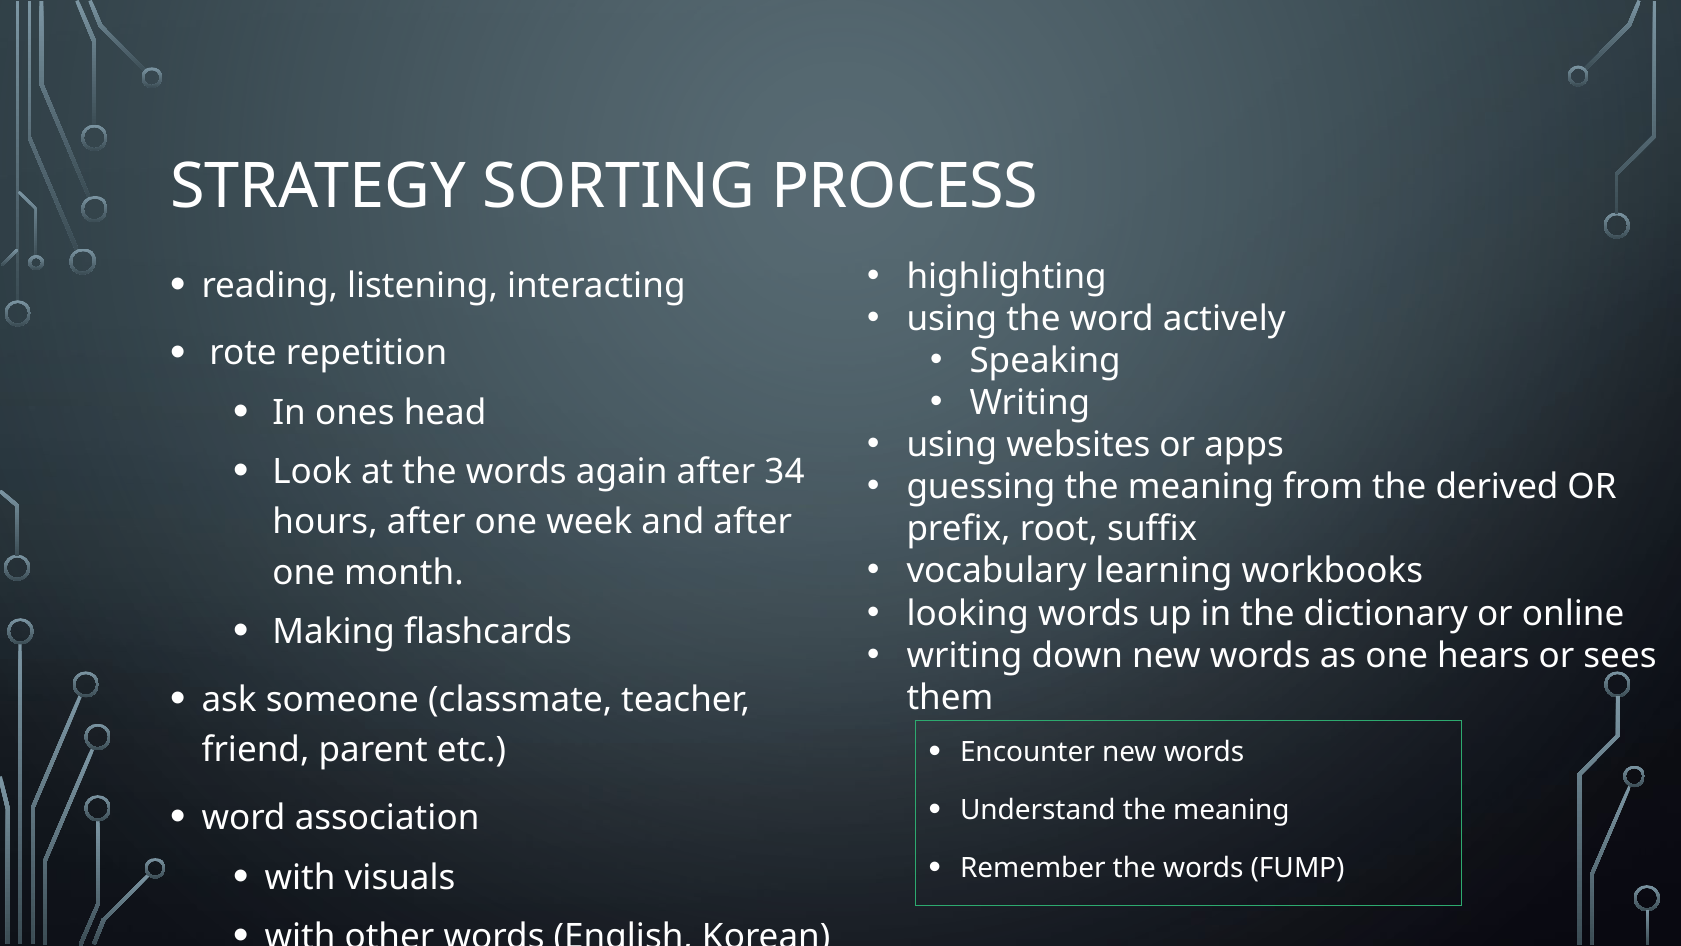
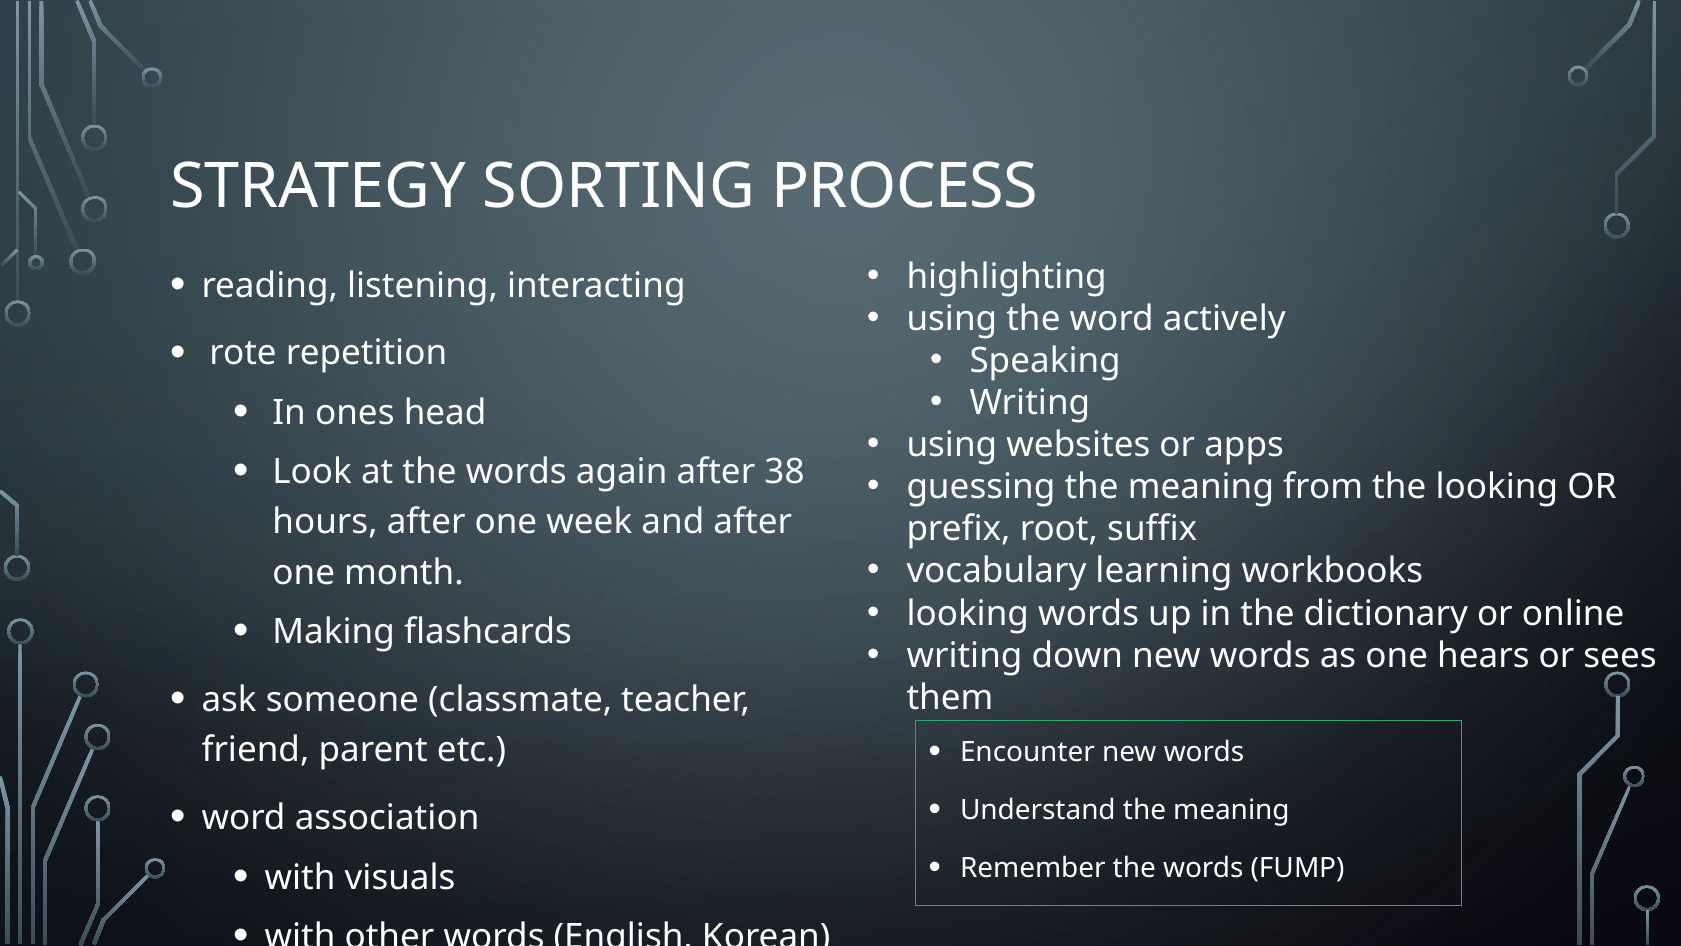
34: 34 -> 38 (785, 472)
the derived: derived -> looking (1497, 487)
